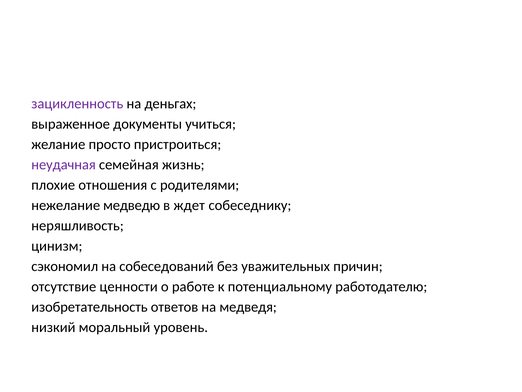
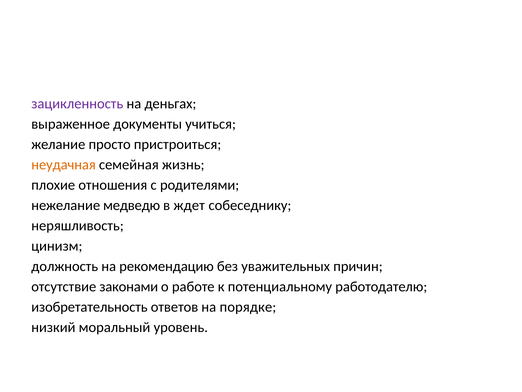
неудачная colour: purple -> orange (64, 165)
сэкономил: сэкономил -> должность (65, 266)
собеседований: собеседований -> рекомендацию (167, 266)
ценности: ценности -> законами (129, 286)
медведя: медведя -> порядке (248, 307)
